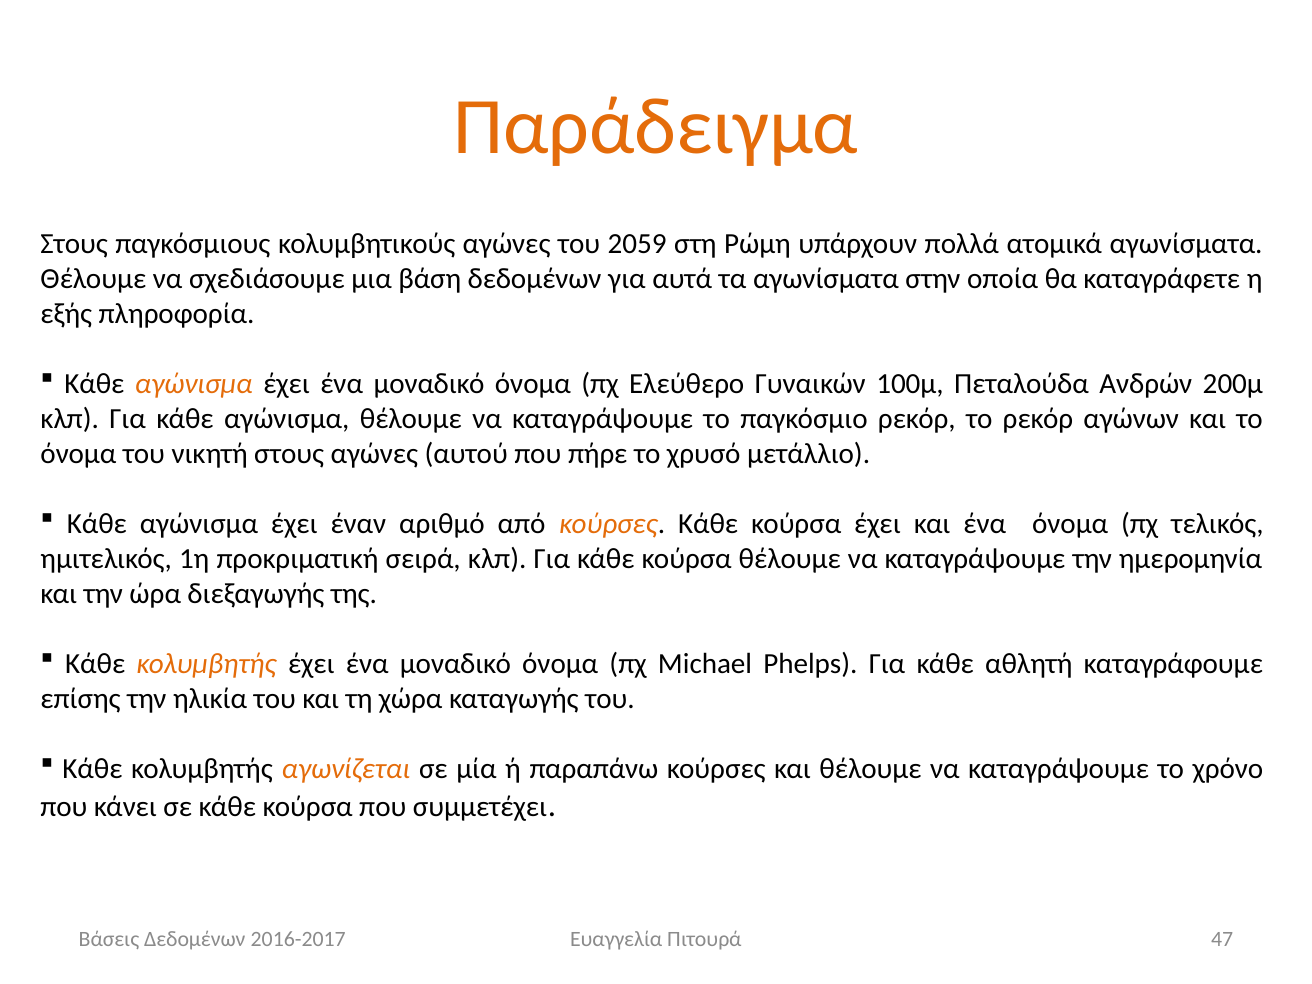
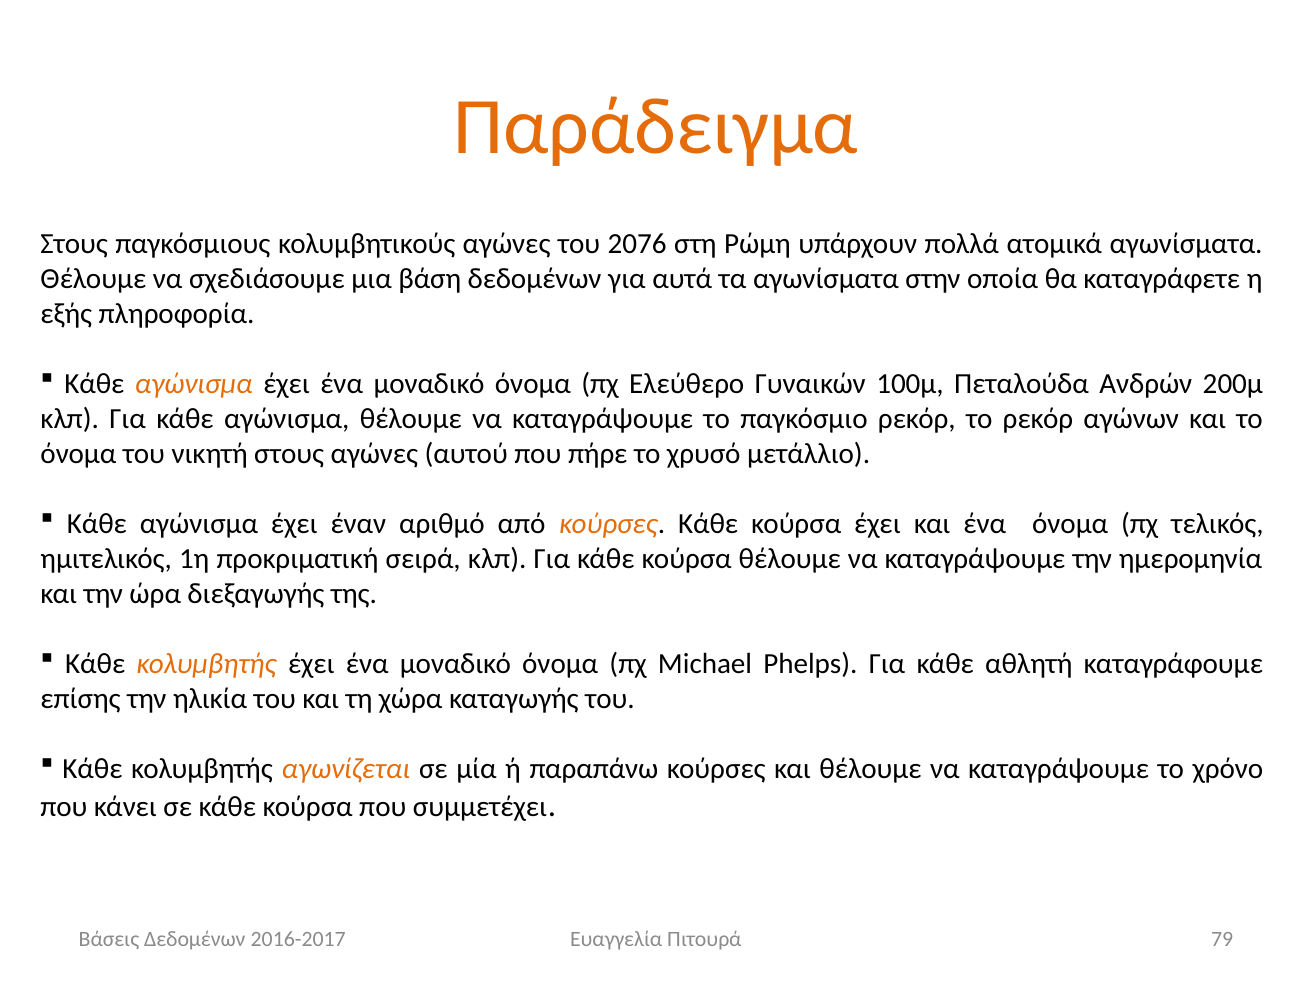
2059: 2059 -> 2076 (637, 244)
47: 47 -> 79 (1222, 939)
